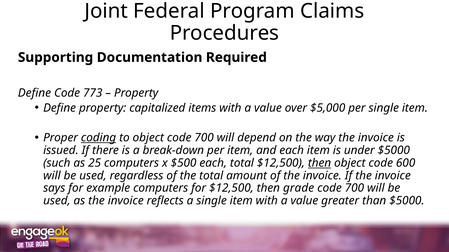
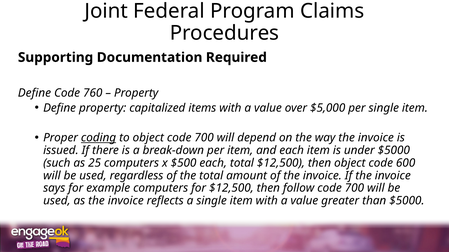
773: 773 -> 760 (93, 93)
then underline: present -> none (320, 163)
grade: grade -> follow (299, 189)
